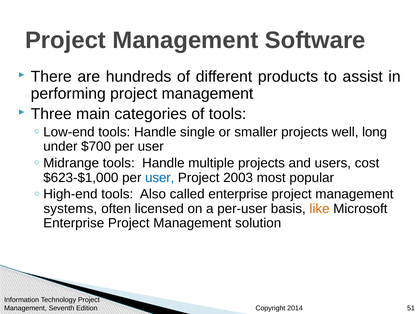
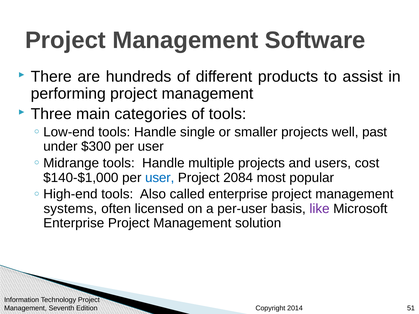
long: long -> past (375, 132)
$700: $700 -> $300 (96, 147)
$623-$1,000: $623-$1,000 -> $140-$1,000 (81, 178)
2003: 2003 -> 2084 (238, 178)
like colour: orange -> purple (320, 209)
